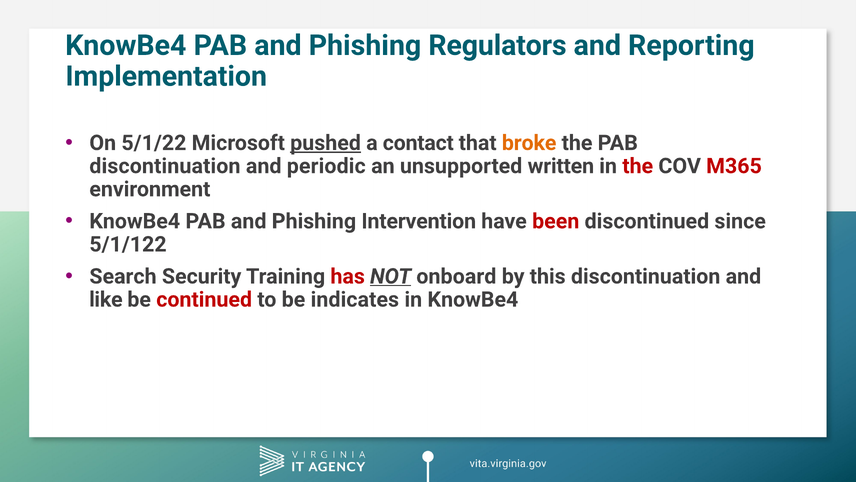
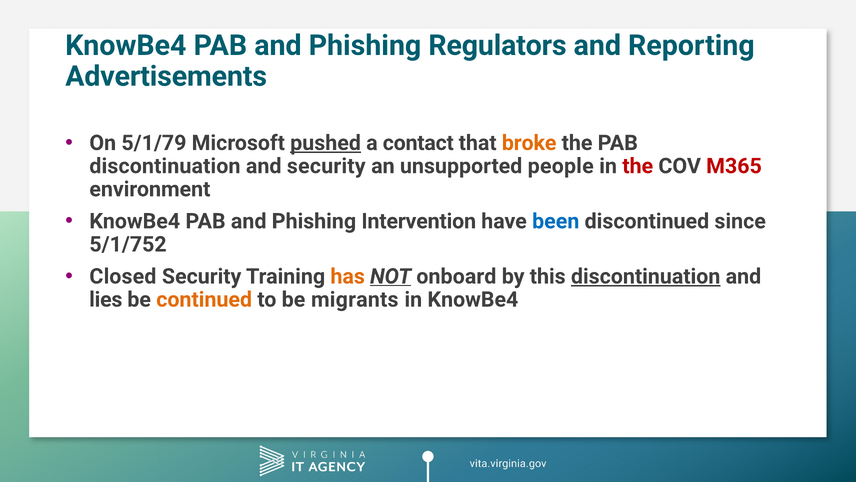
Implementation: Implementation -> Advertisements (166, 76)
5/1/22: 5/1/22 -> 5/1/79 (154, 143)
and periodic: periodic -> security (326, 166)
written: written -> people (561, 166)
been colour: red -> blue (556, 221)
5/1/122: 5/1/122 -> 5/1/752 (128, 244)
Search: Search -> Closed (123, 276)
has colour: red -> orange (348, 276)
discontinuation underline: none -> present (646, 276)
like: like -> lies (106, 299)
continued colour: red -> orange (204, 299)
indicates: indicates -> migrants (355, 299)
